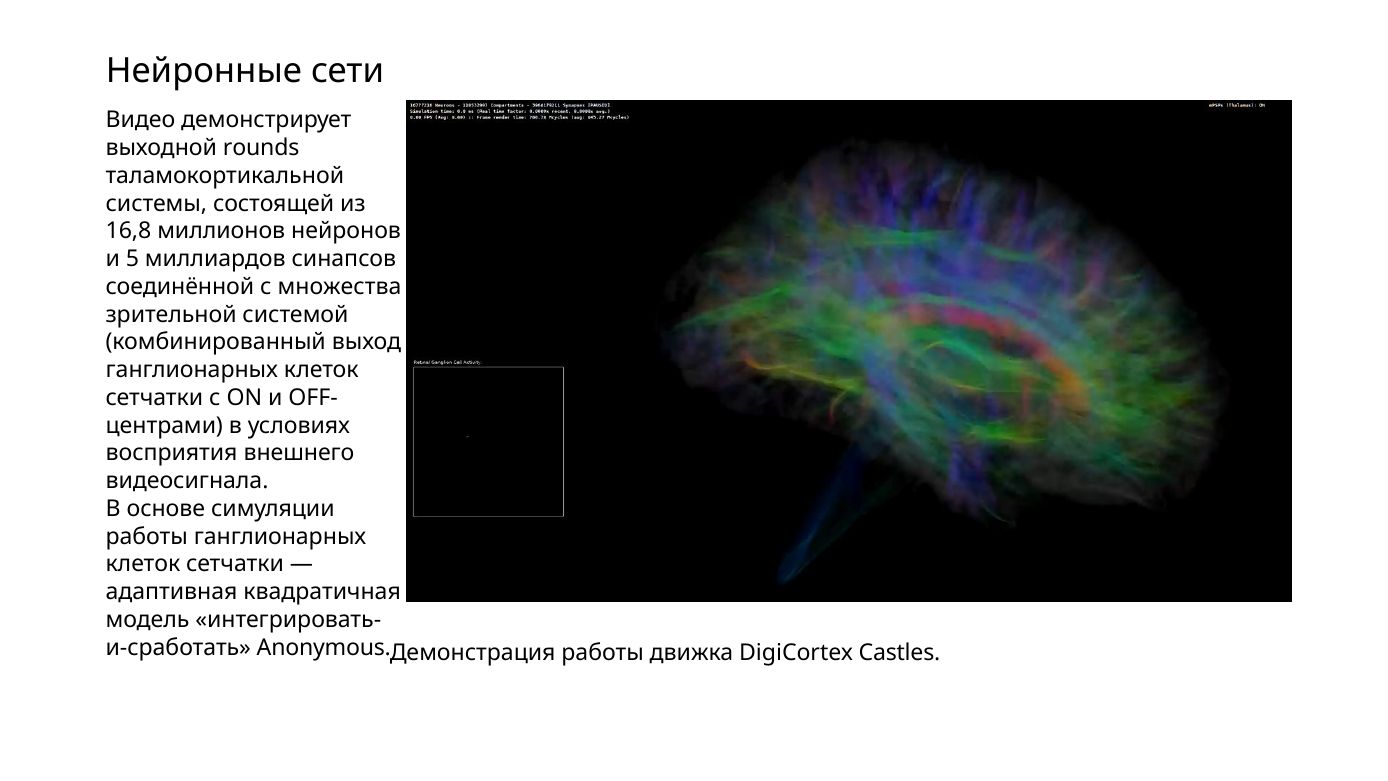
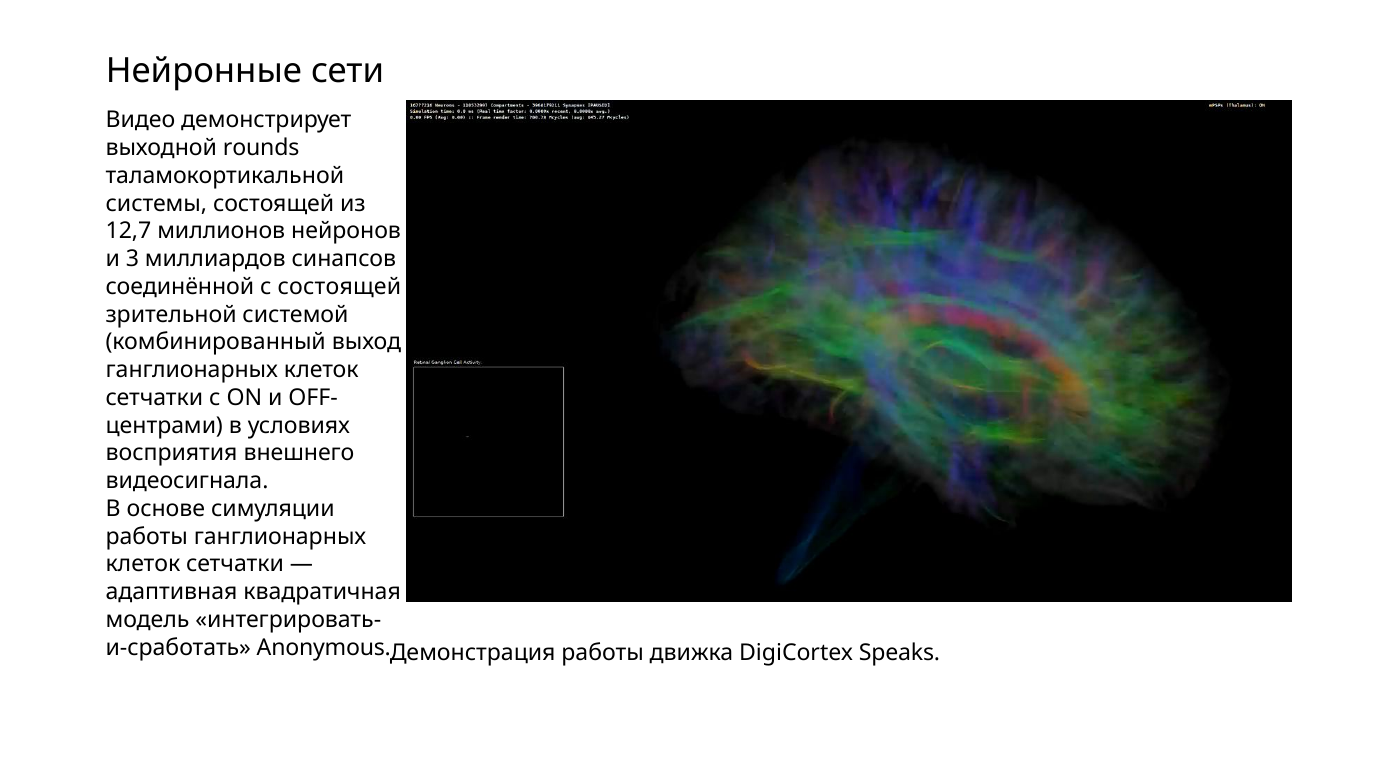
16,8: 16,8 -> 12,7 (128, 231)
5: 5 -> 3 (132, 259)
с множества: множества -> состоящей (339, 287)
Castles: Castles -> Speaks (899, 653)
